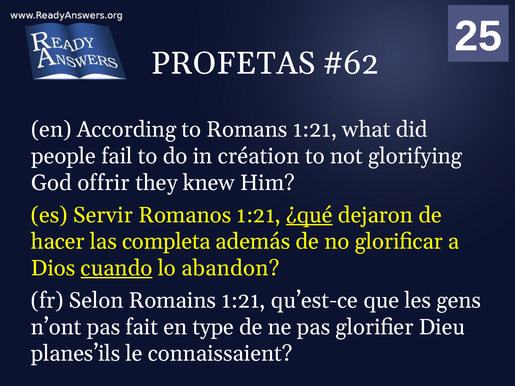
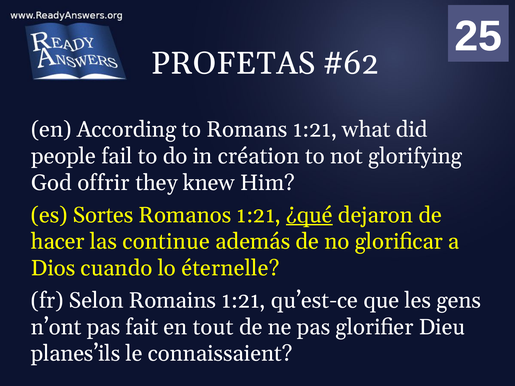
Servir: Servir -> Sortes (103, 215)
completa: completa -> continue (166, 242)
cuando underline: present -> none (117, 268)
abandon: abandon -> éternelle (230, 268)
type: type -> tout (213, 327)
